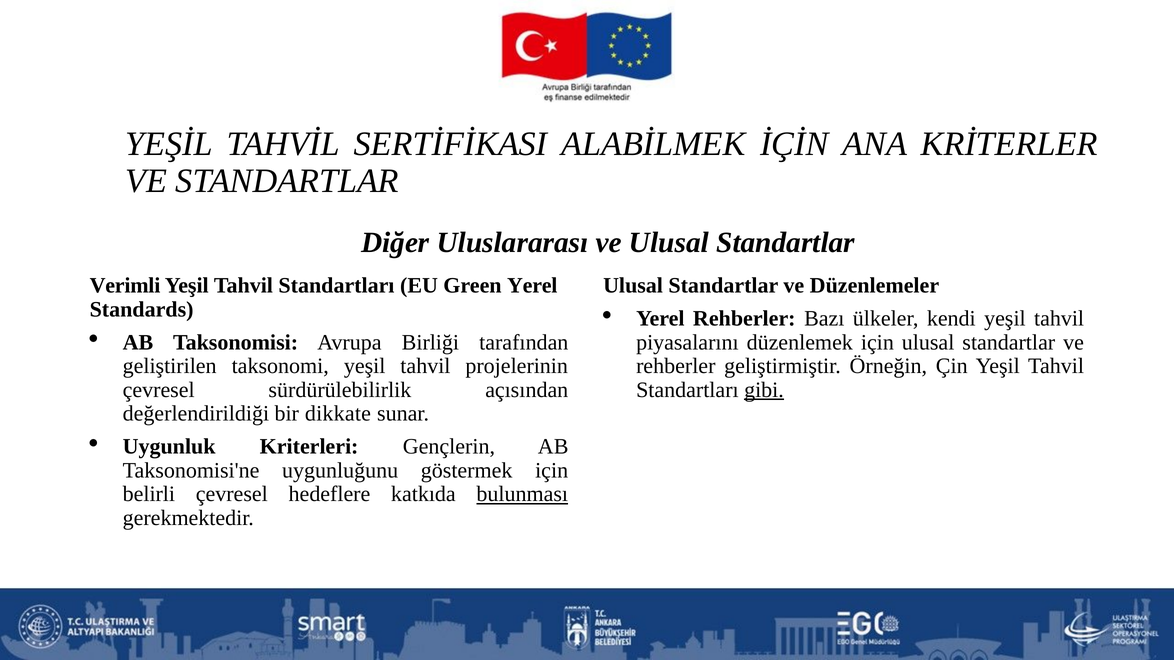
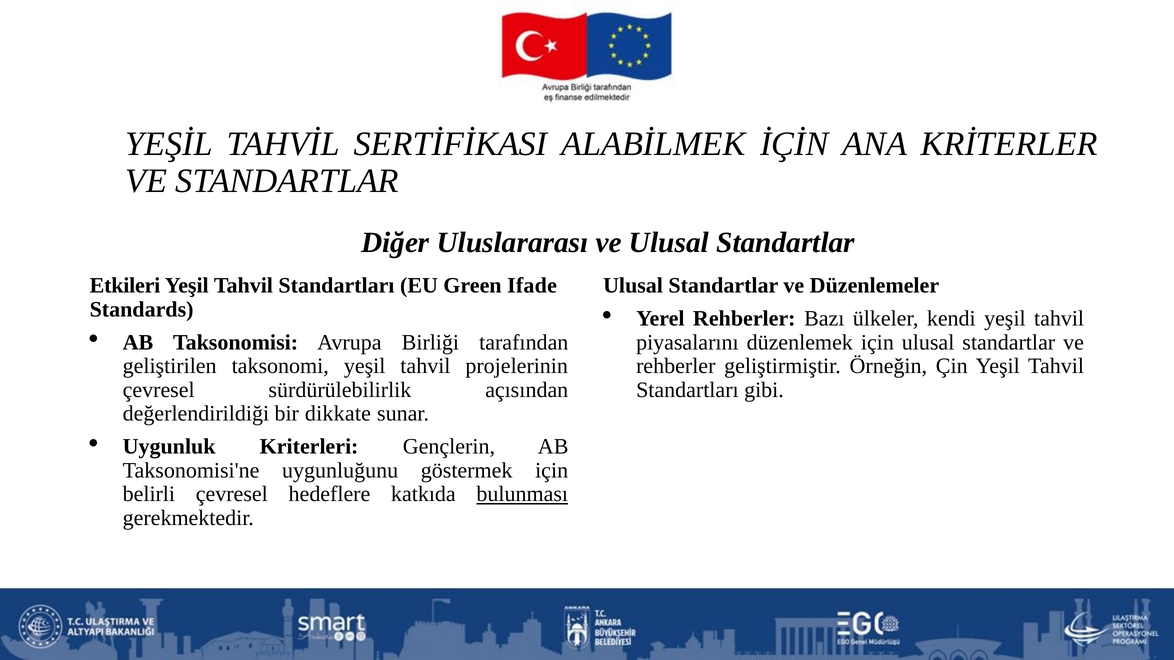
Verimli: Verimli -> Etkileri (125, 286)
Green Yerel: Yerel -> Ifade (532, 286)
gibi underline: present -> none (764, 390)
